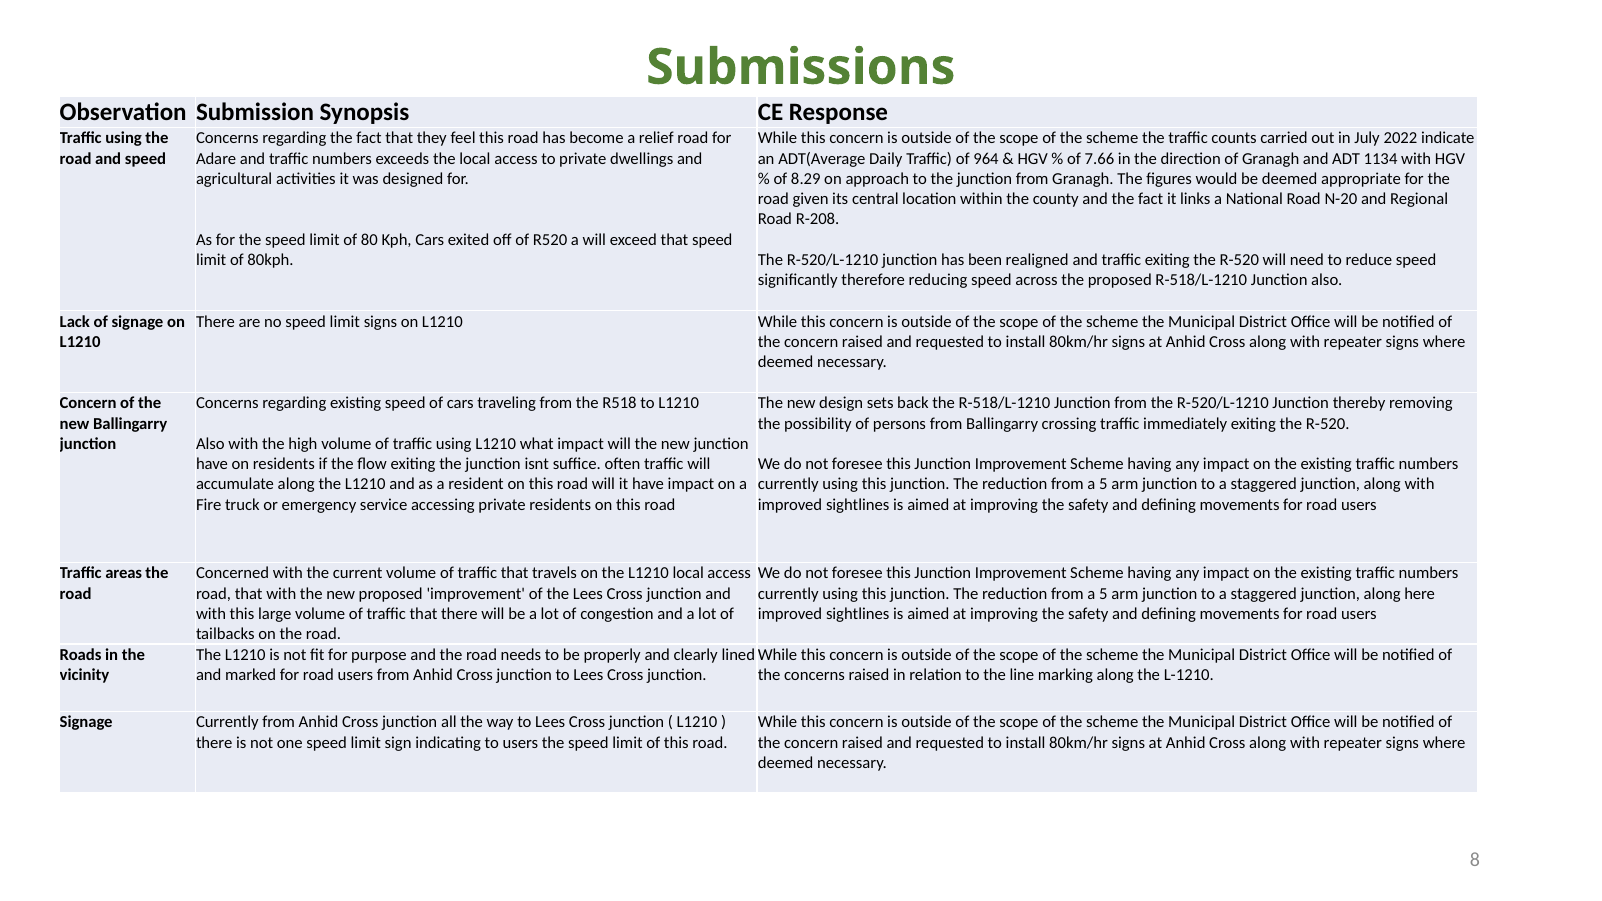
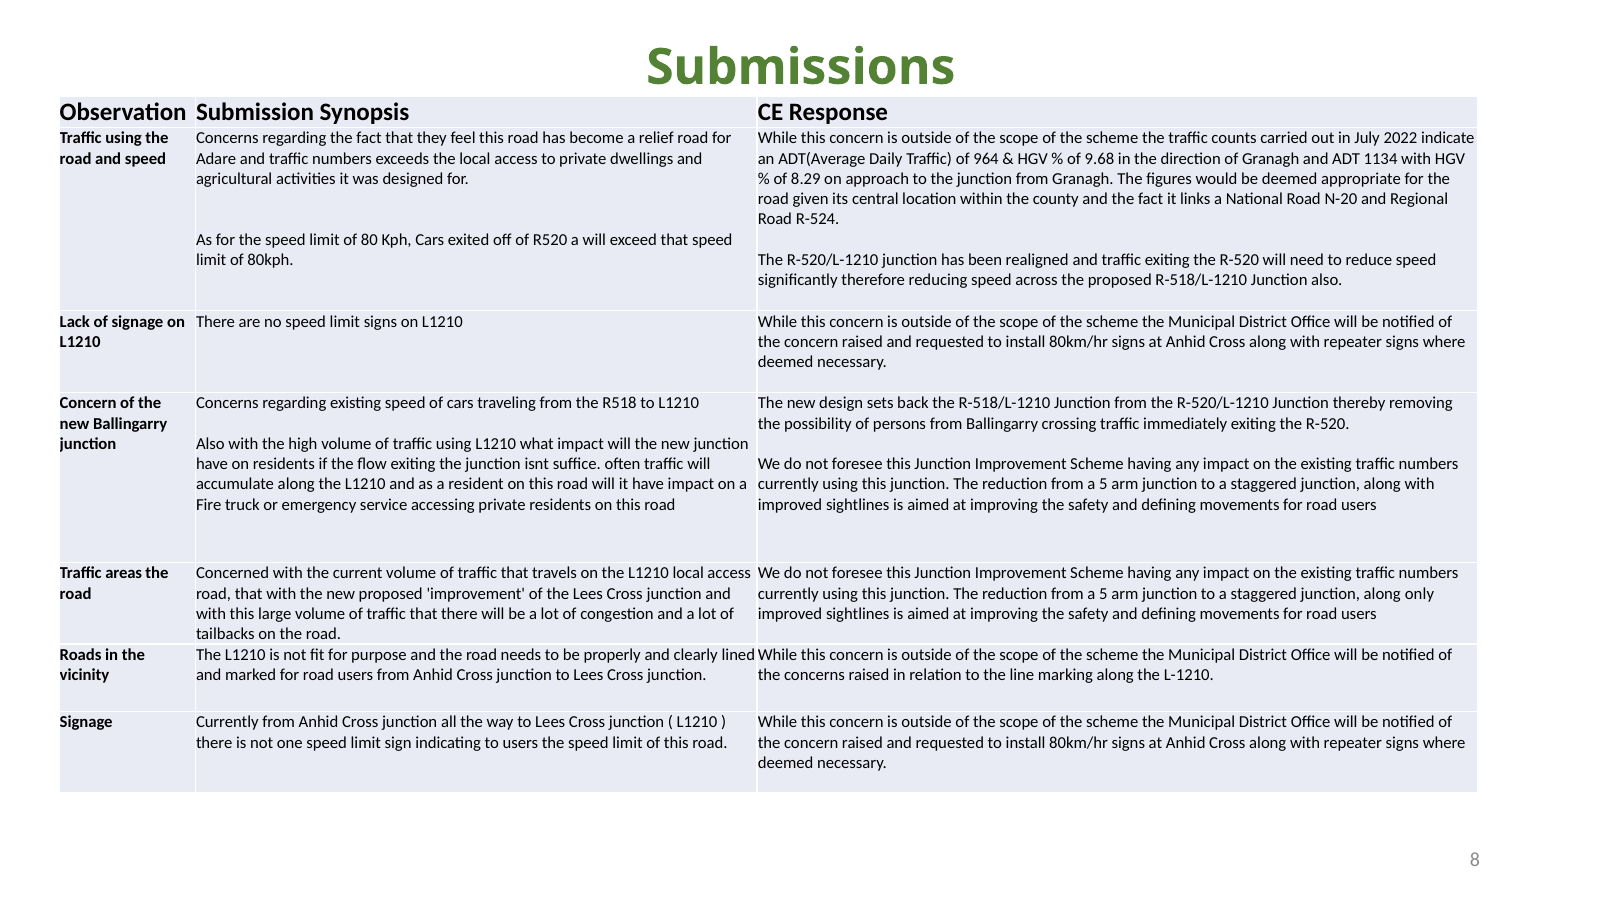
7.66: 7.66 -> 9.68 (1099, 159)
R-208: R-208 -> R-524 (818, 219)
here: here -> only (1419, 594)
